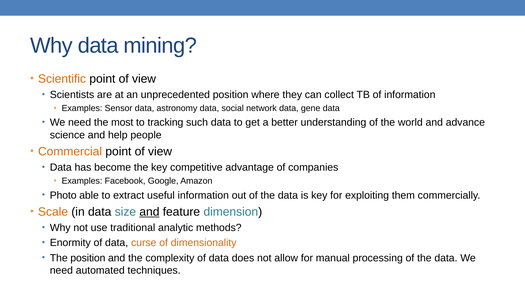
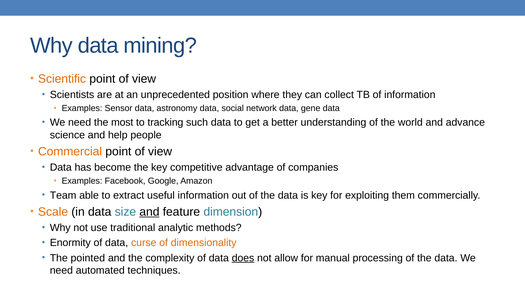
Photo: Photo -> Team (63, 195)
The position: position -> pointed (88, 258)
does underline: none -> present (243, 258)
